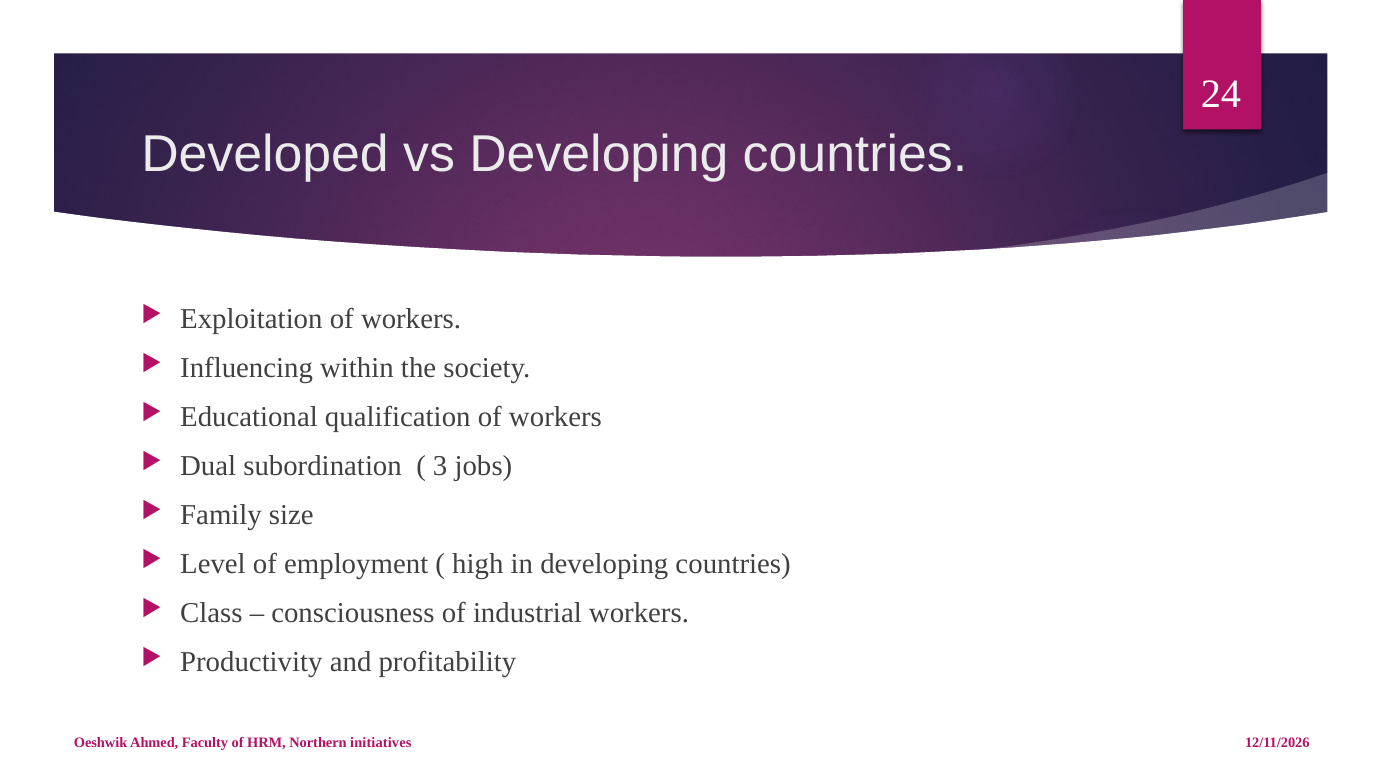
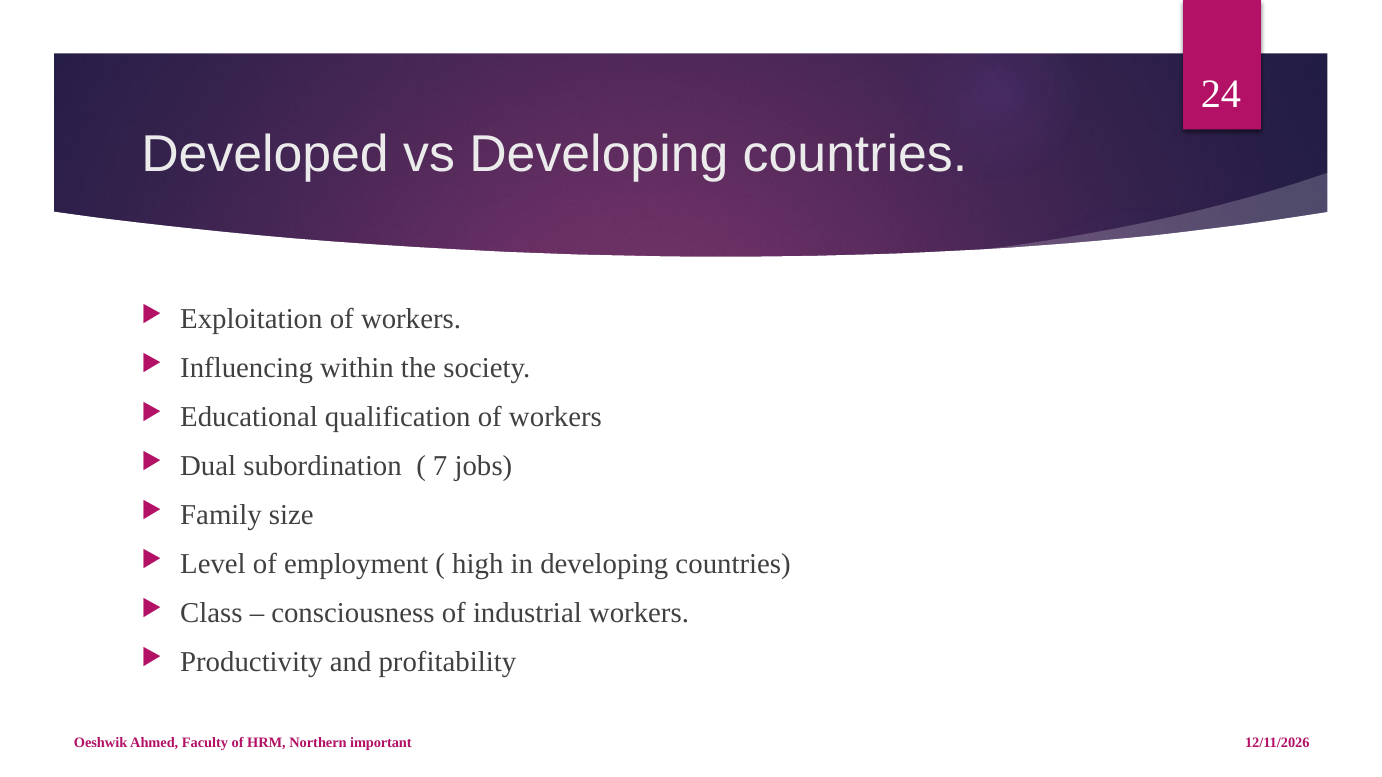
3: 3 -> 7 (440, 467)
initiatives: initiatives -> important (381, 743)
